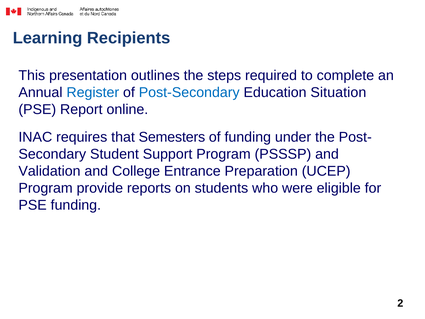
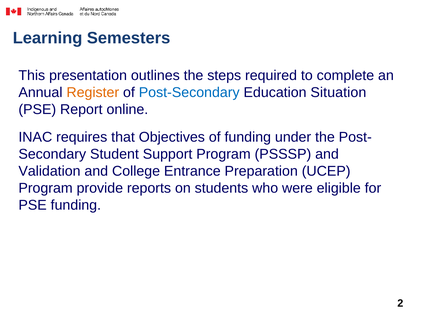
Recipients: Recipients -> Semesters (129, 38)
Register colour: blue -> orange (93, 92)
Semesters: Semesters -> Objectives (172, 137)
